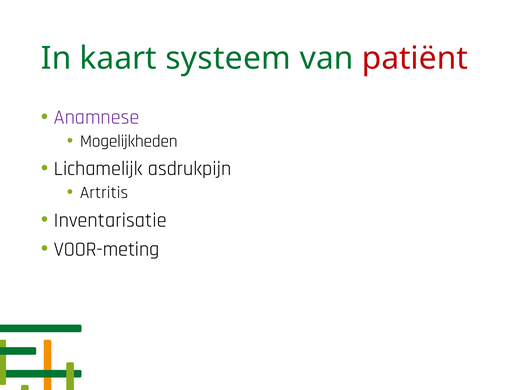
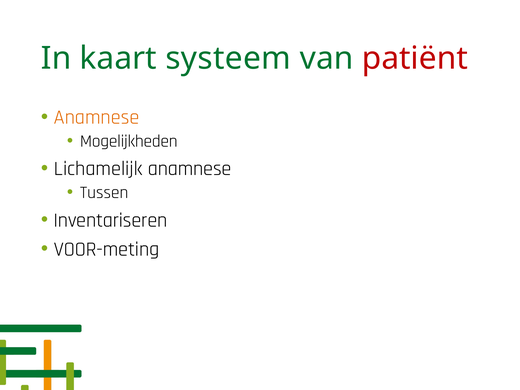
Anamnese colour: purple -> orange (97, 117)
Lichamelijk asdrukpijn: asdrukpijn -> anamnese (190, 169)
Artritis: Artritis -> Tussen (104, 193)
Inventarisatie: Inventarisatie -> Inventariseren (110, 220)
